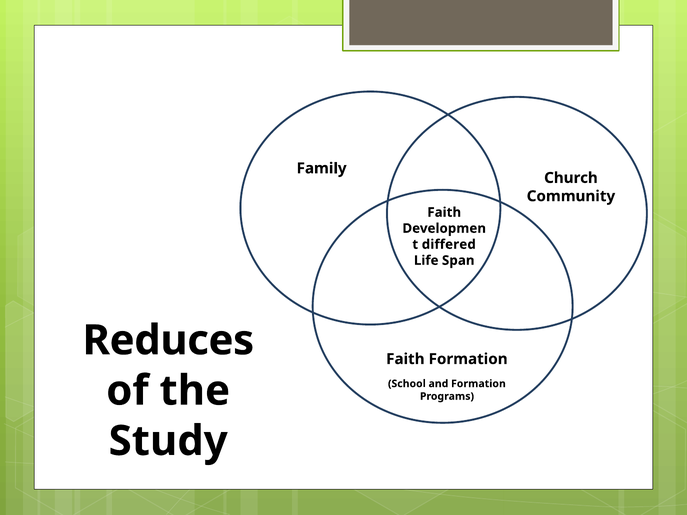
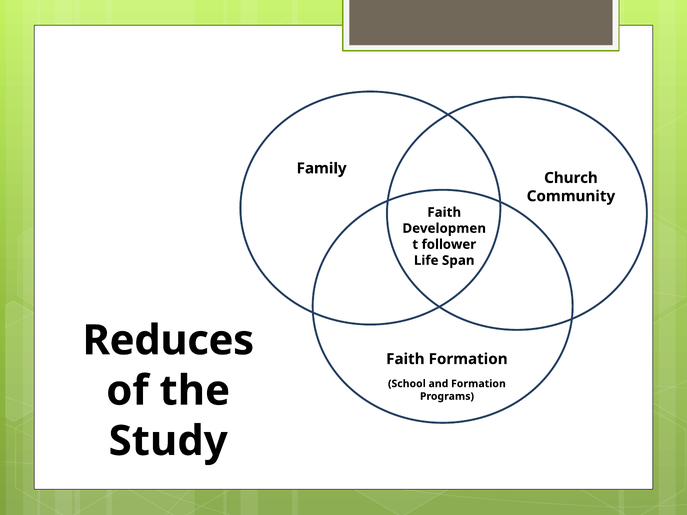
differed: differed -> follower (449, 245)
